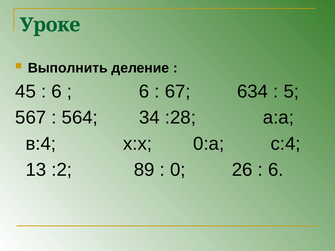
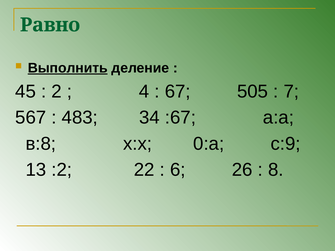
Уроке: Уроке -> Равно (50, 25)
Выполнить underline: none -> present (68, 68)
6: 6 -> 2 (56, 92)
6: 6 -> 4 (144, 92)
634: 634 -> 505 (253, 92)
5: 5 -> 7 (291, 92)
564: 564 -> 483 (80, 118)
:28: :28 -> :67 (180, 118)
в:4: в:4 -> в:8 (41, 144)
с:4: с:4 -> с:9 (286, 144)
89: 89 -> 22 (144, 170)
0: 0 -> 6 (178, 170)
6: 6 -> 8 (276, 170)
